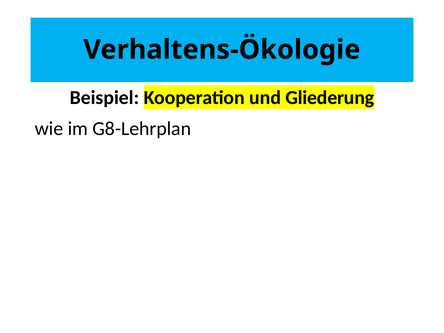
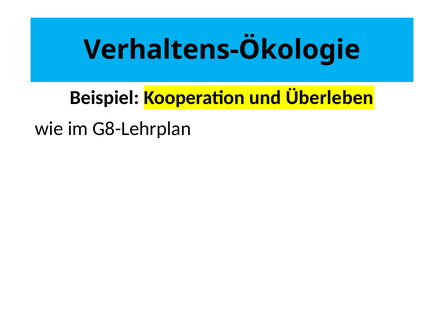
Gliederung: Gliederung -> Überleben (330, 97)
